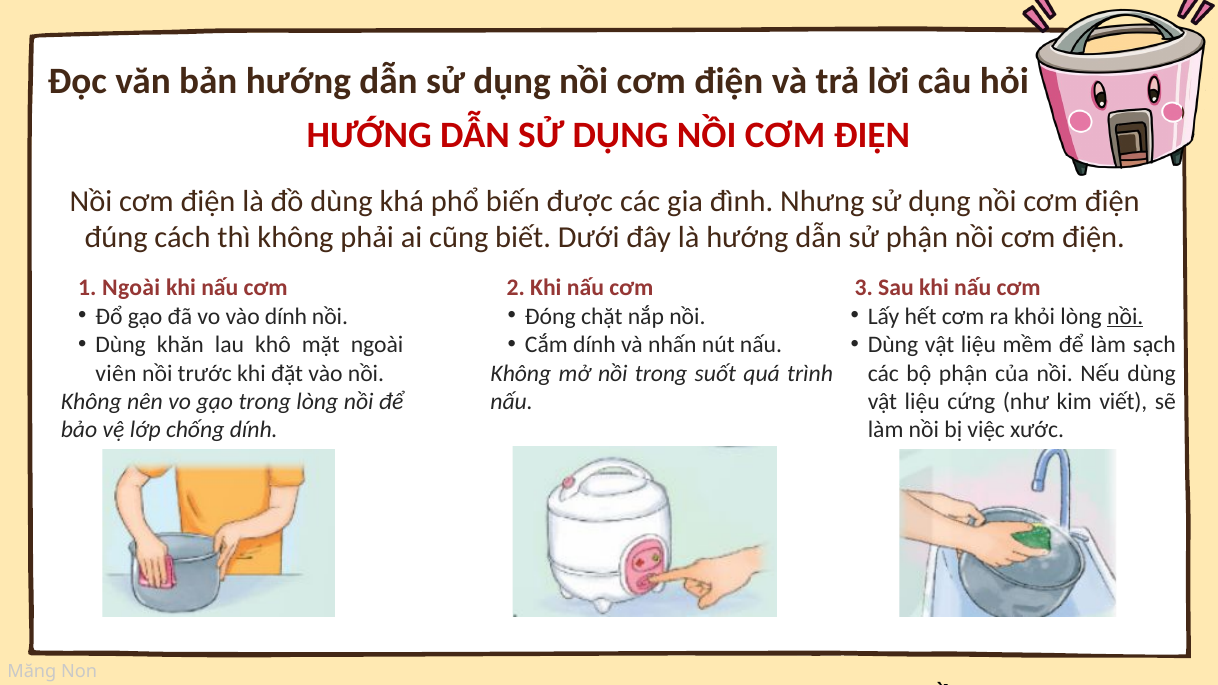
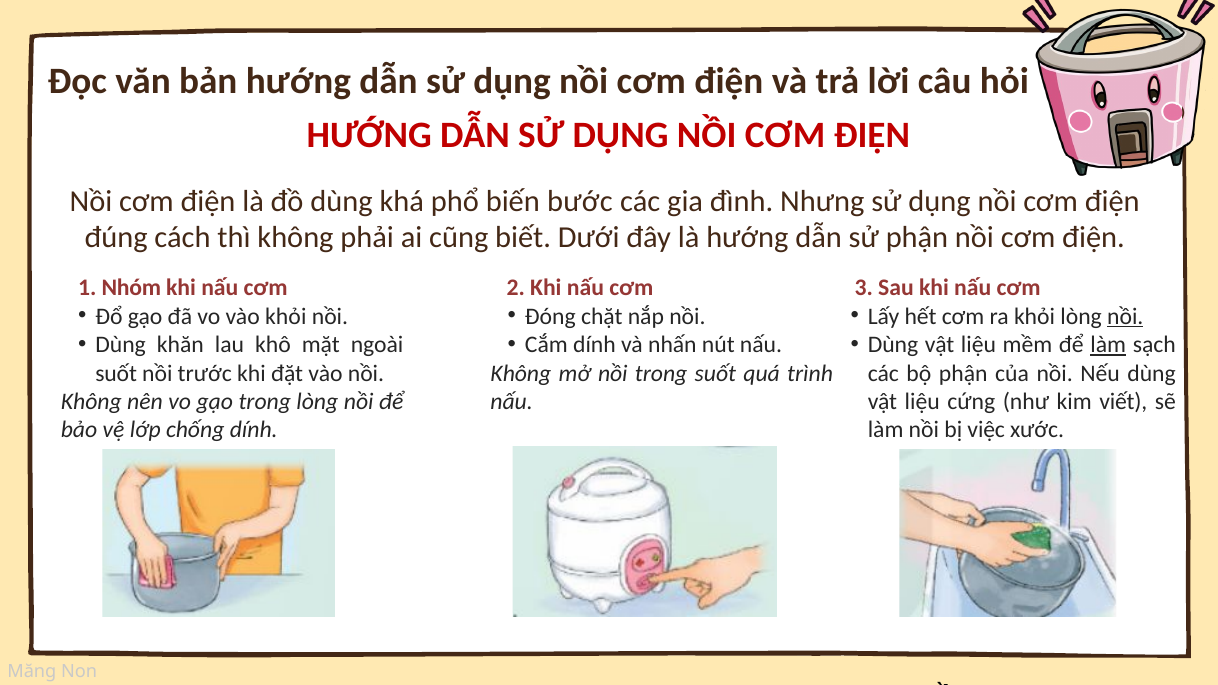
được: được -> bước (580, 201)
1 Ngoài: Ngoài -> Nhóm (131, 288)
vào dính: dính -> khỏi (286, 316)
làm underline: none -> present (1108, 345)
viên: viên -> suốt (116, 373)
